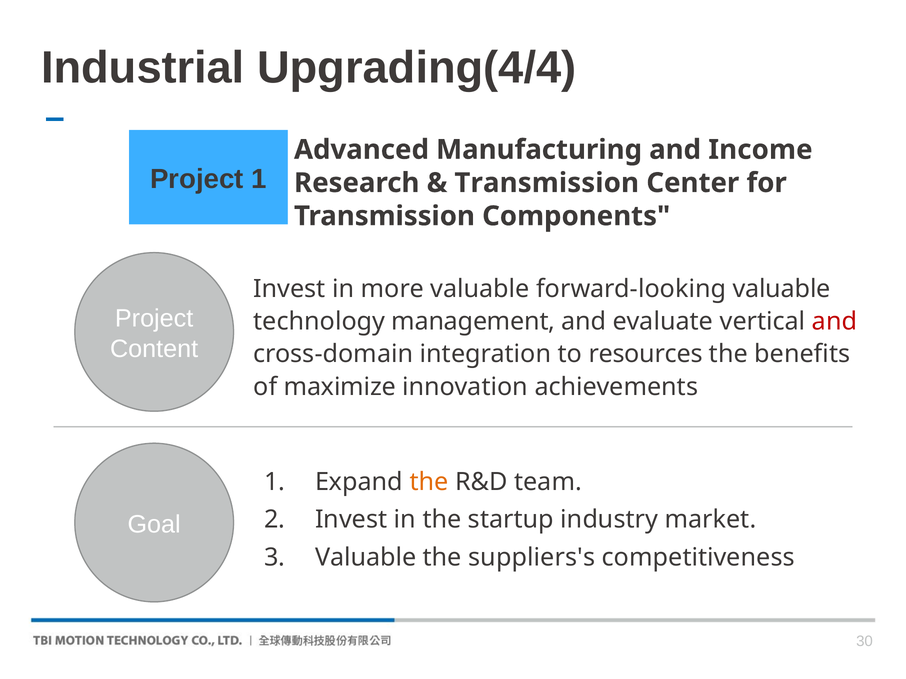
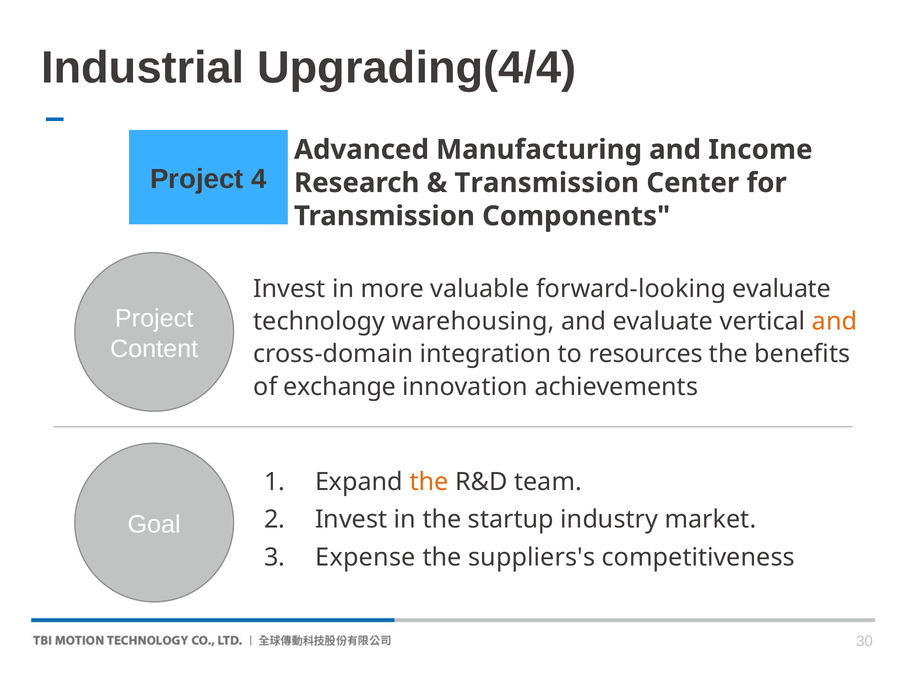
Project 1: 1 -> 4 (259, 179)
forward-looking valuable: valuable -> evaluate (782, 289)
management: management -> warehousing (473, 322)
and colour: red -> orange (835, 322)
maximize: maximize -> exchange (340, 387)
3 Valuable: Valuable -> Expense (365, 558)
